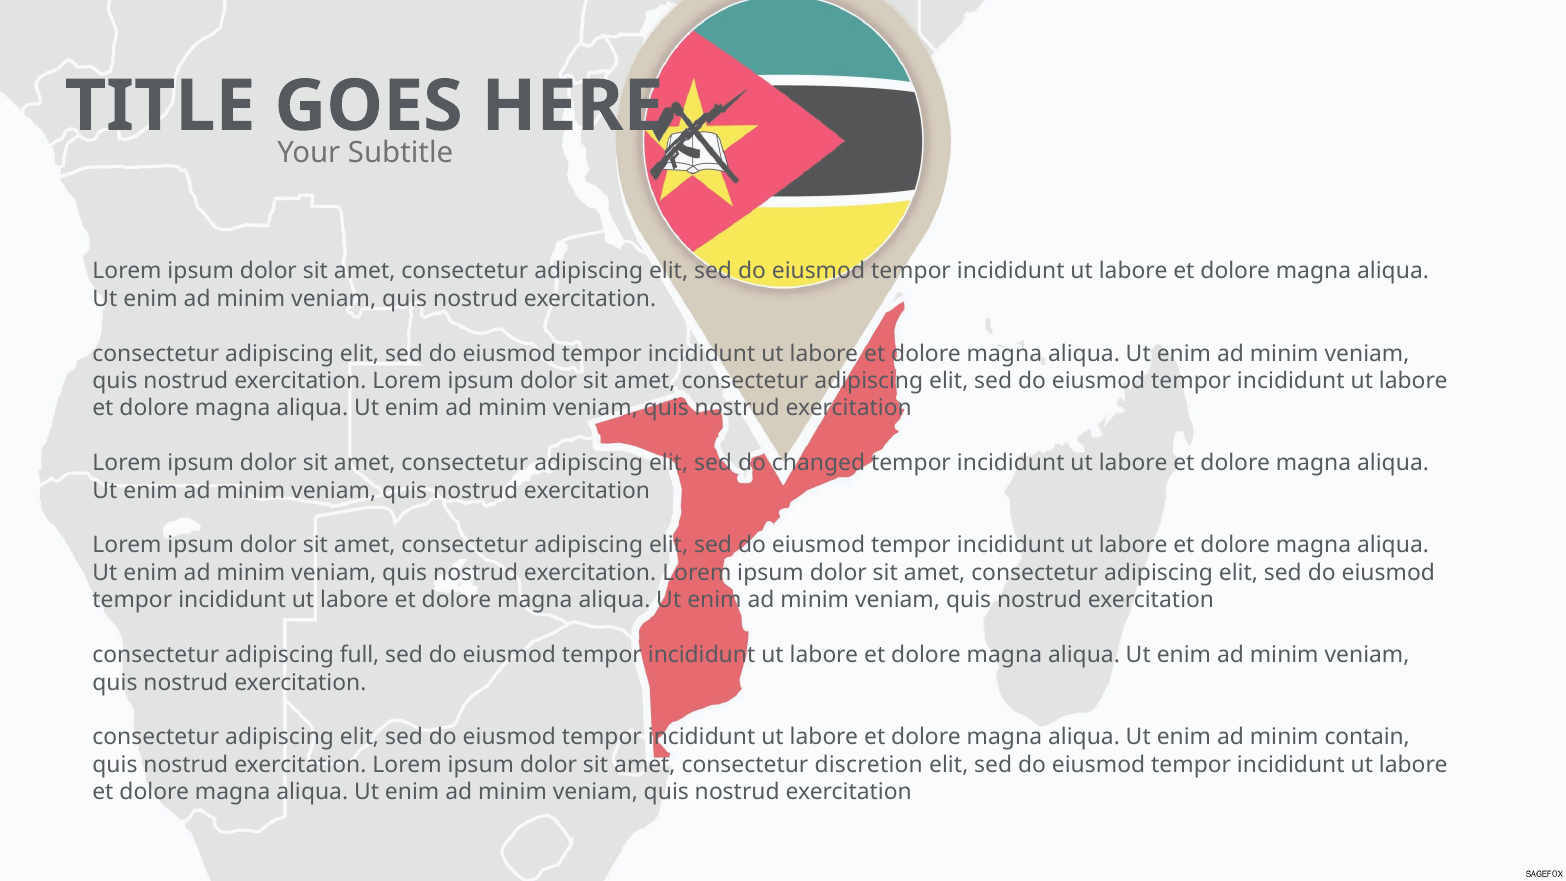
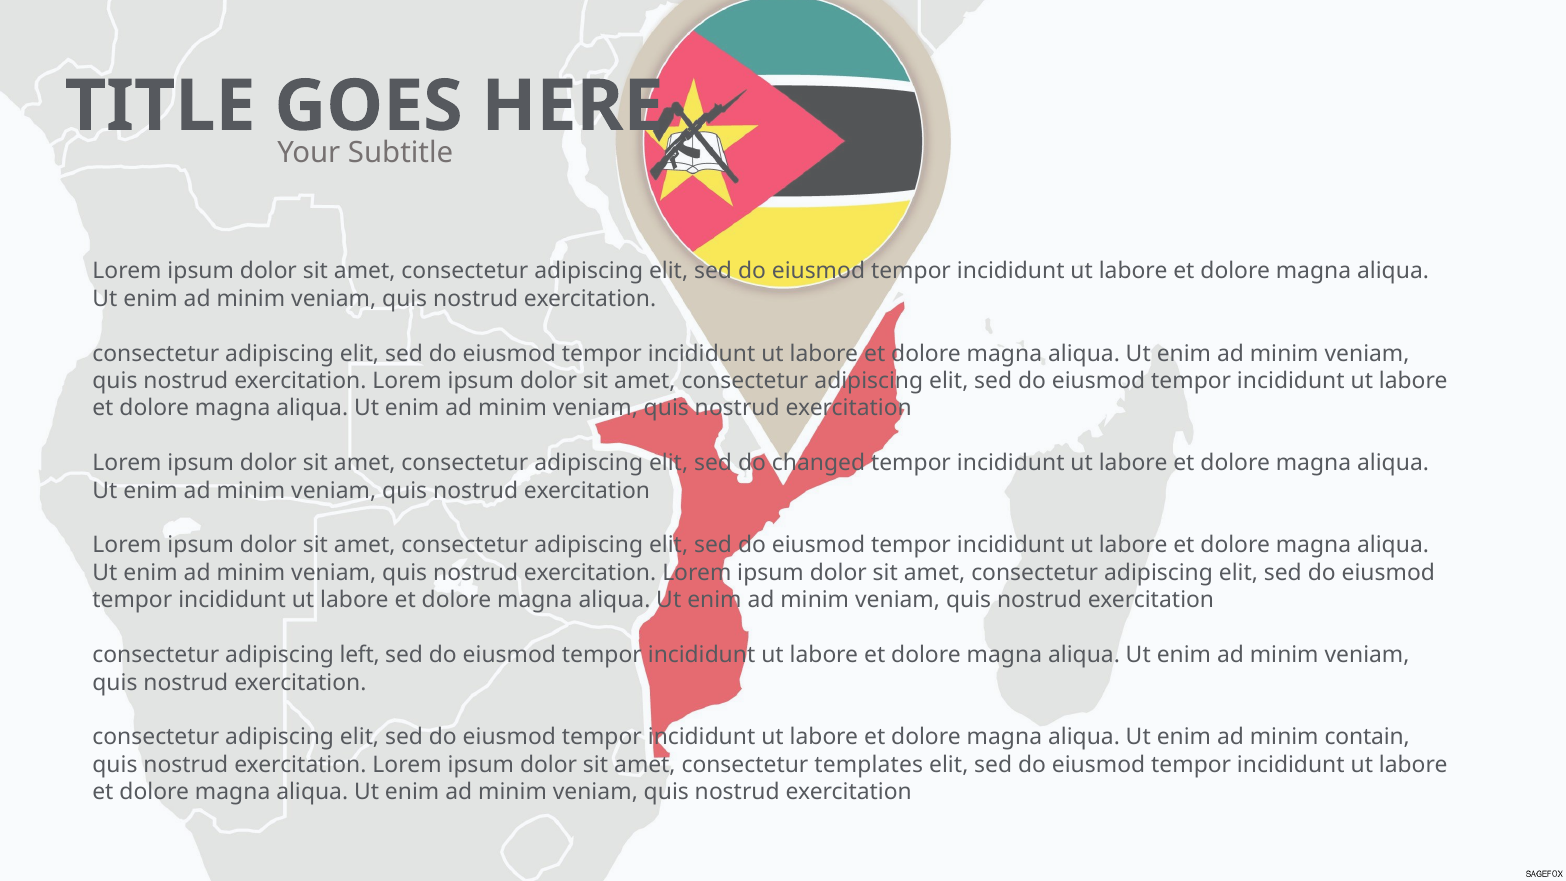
full: full -> left (360, 655)
discretion: discretion -> templates (869, 765)
